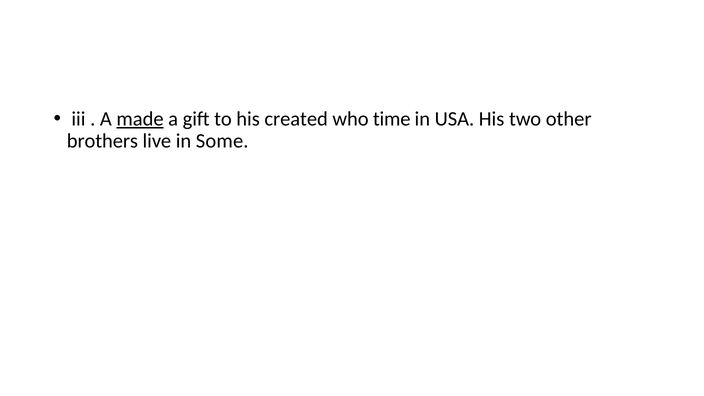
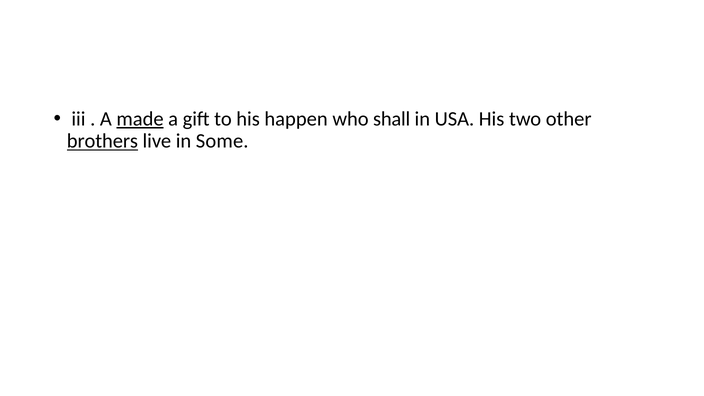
created: created -> happen (296, 119)
time: time -> shall (392, 119)
brothers underline: none -> present (102, 141)
